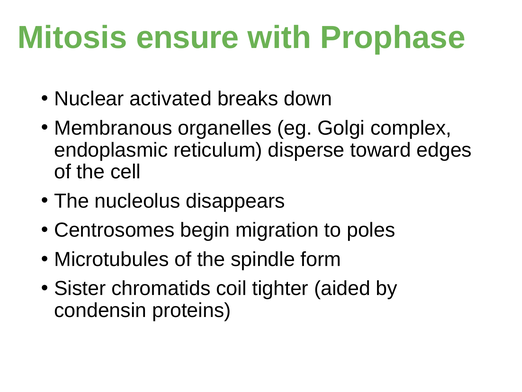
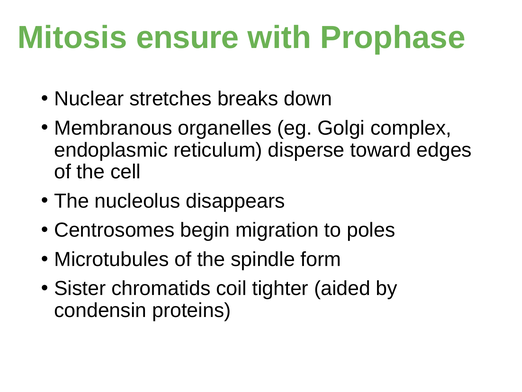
activated: activated -> stretches (171, 99)
